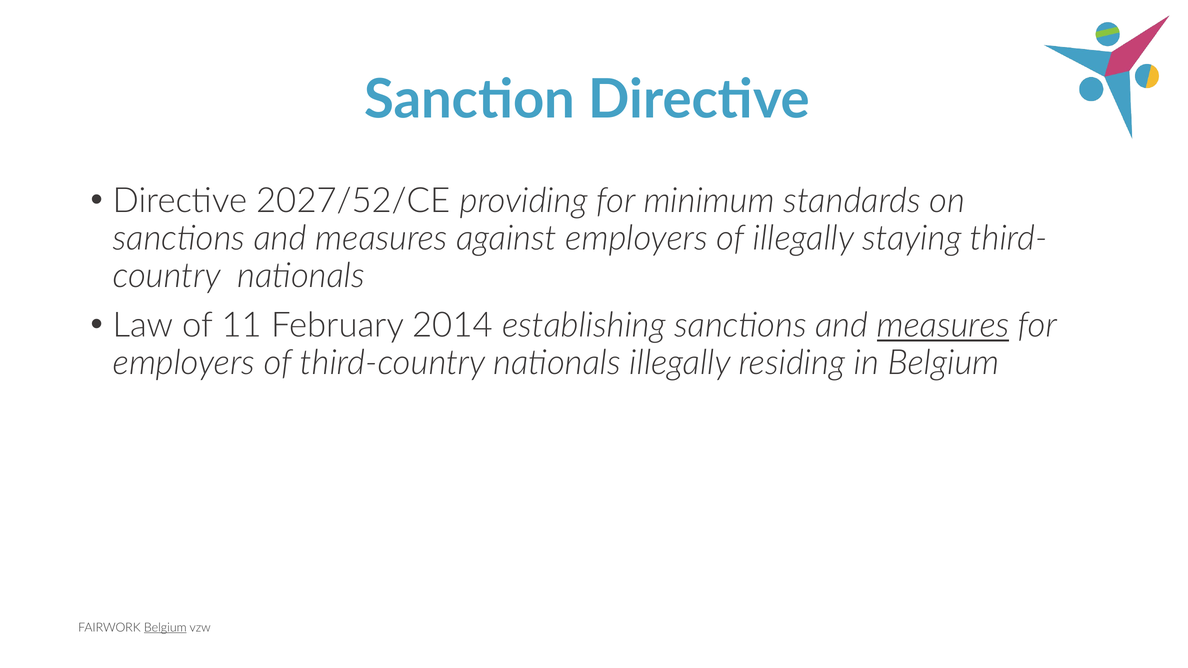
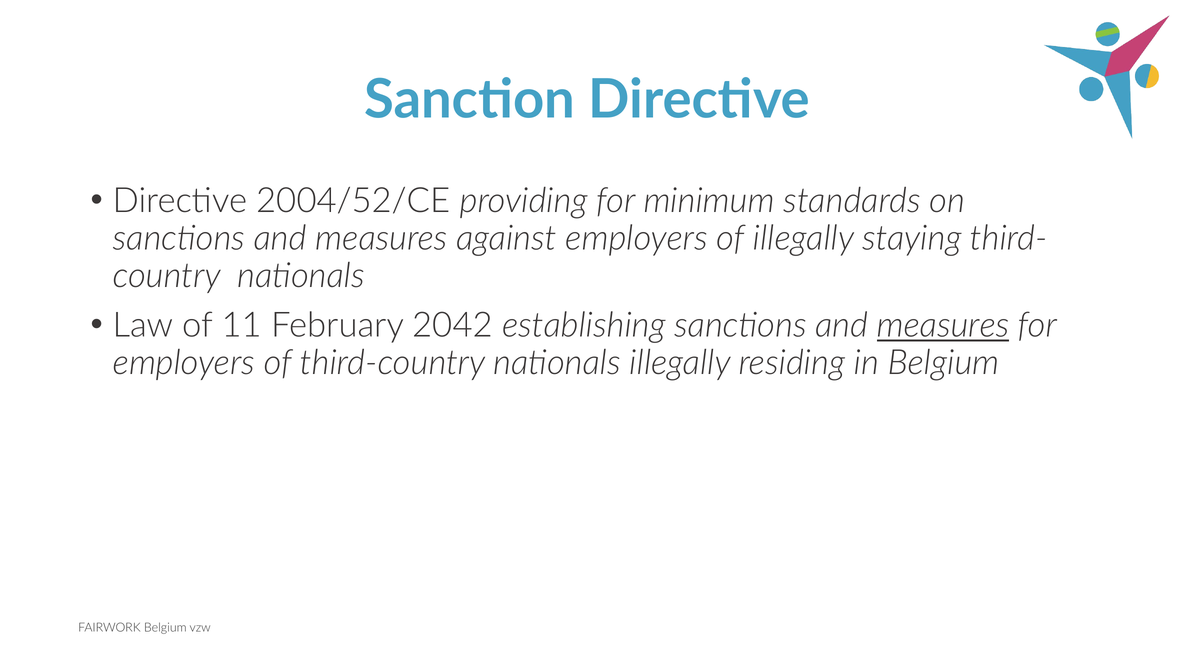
2027/52/CE: 2027/52/CE -> 2004/52/CE (353, 201)
2014: 2014 -> 2042 (453, 326)
Belgium underline: present -> none (165, 628)
